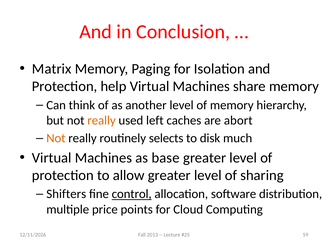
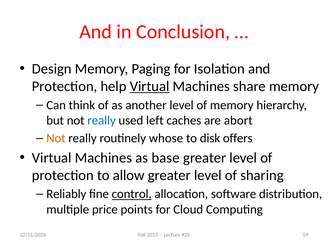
Matrix: Matrix -> Design (52, 69)
Virtual underline: none -> present (150, 86)
really colour: orange -> blue (102, 120)
selects: selects -> whose (166, 138)
much: much -> offers (238, 138)
Shifters: Shifters -> Reliably (66, 194)
